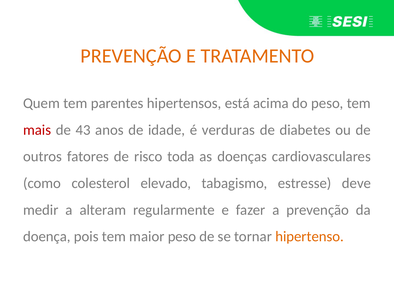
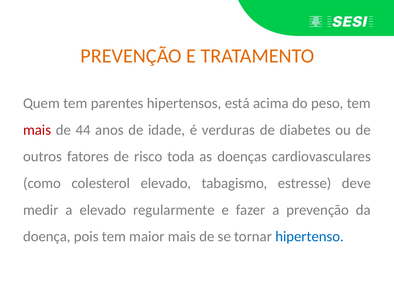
43: 43 -> 44 (83, 130)
a alteram: alteram -> elevado (103, 210)
maior peso: peso -> mais (182, 236)
hipertenso colour: orange -> blue (310, 236)
